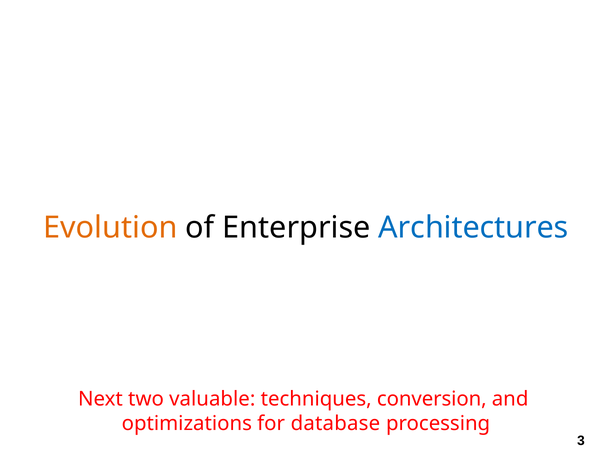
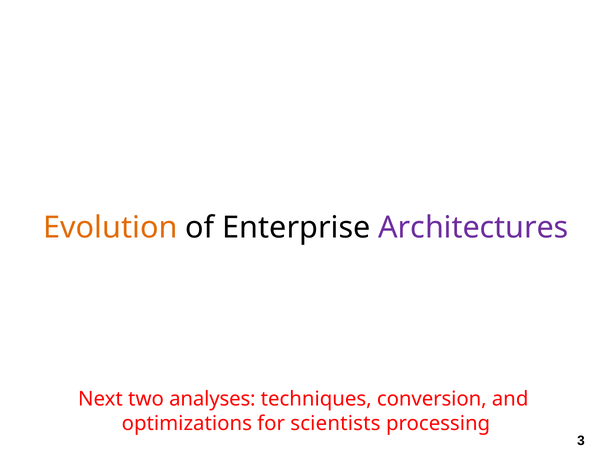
Architectures colour: blue -> purple (473, 228)
valuable: valuable -> analyses (212, 399)
database: database -> scientists (335, 424)
